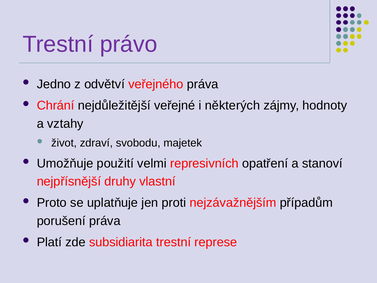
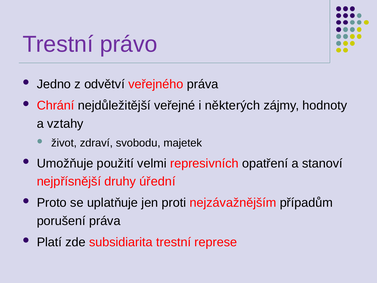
vlastní: vlastní -> úřední (157, 181)
